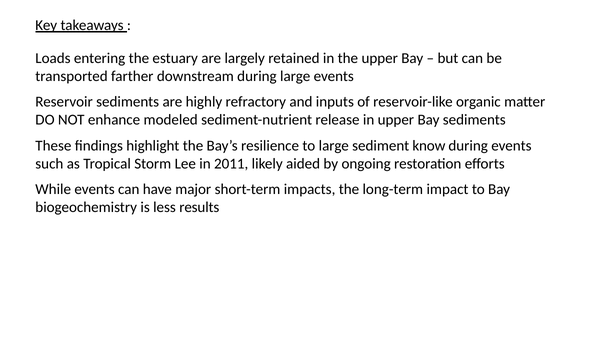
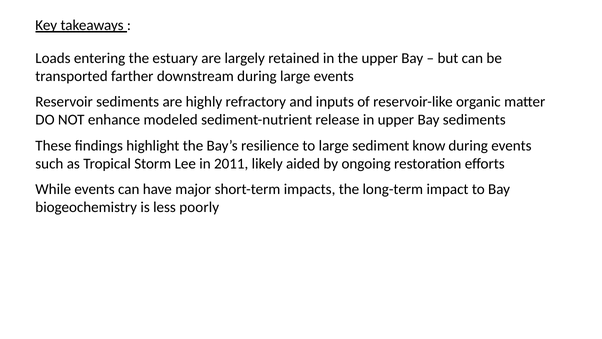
results: results -> poorly (199, 207)
